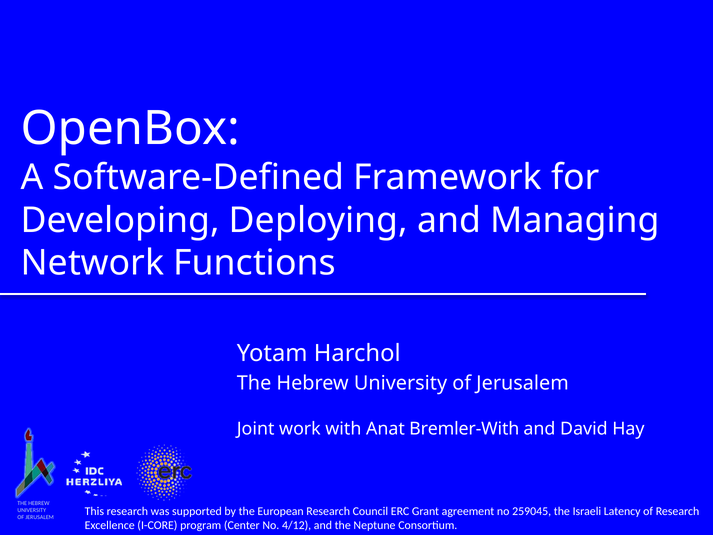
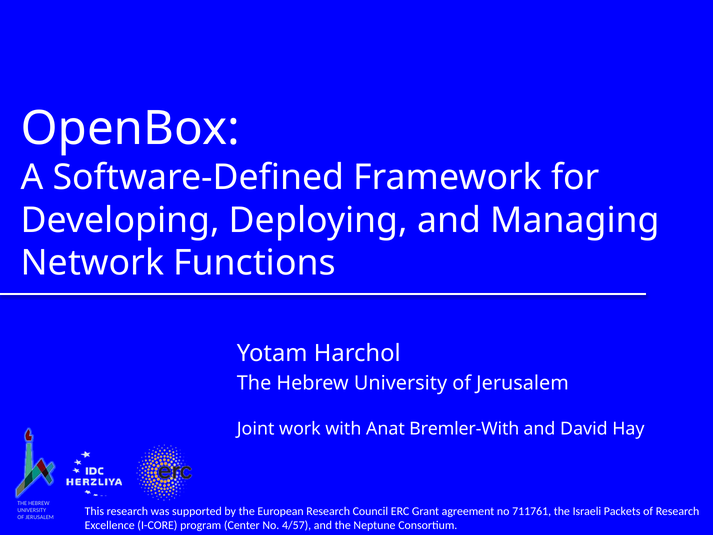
259045: 259045 -> 711761 (532, 511)
Latency: Latency -> Packets (622, 511)
4/12: 4/12 -> 4/57 (297, 525)
